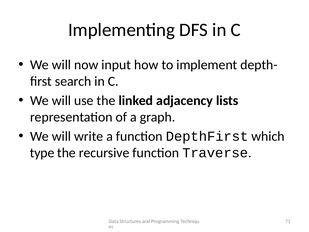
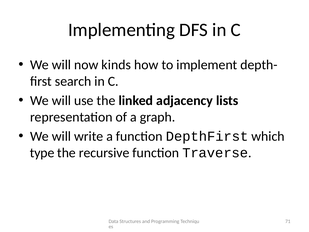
input: input -> kinds (116, 65)
